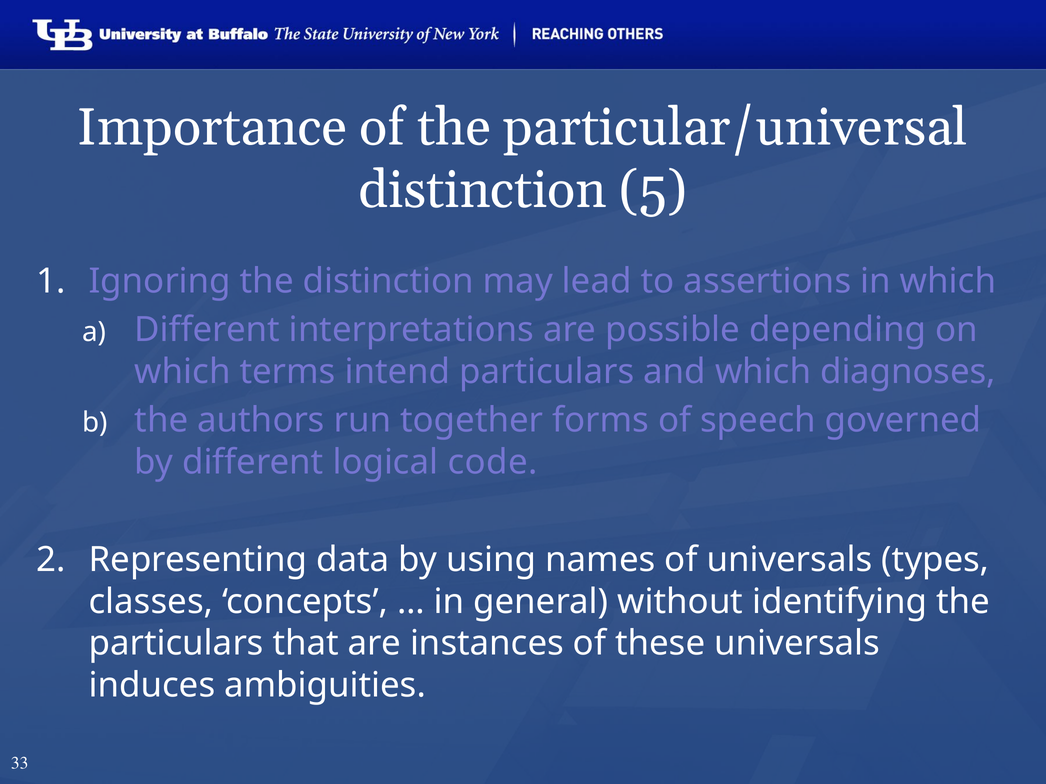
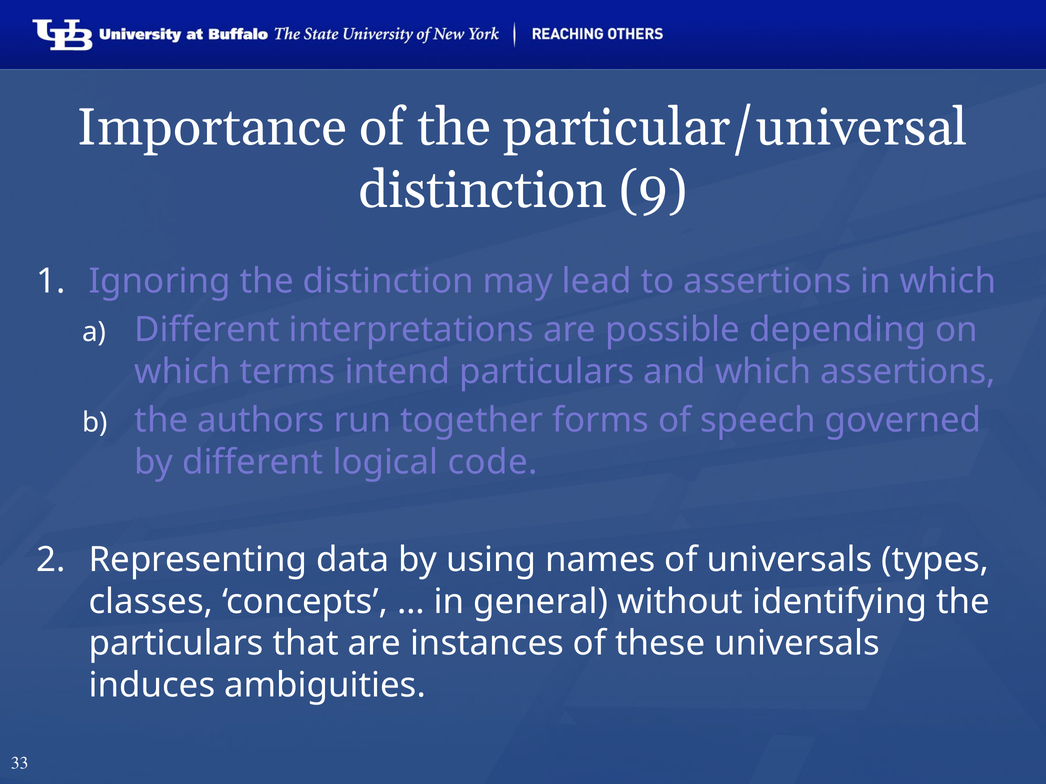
5: 5 -> 9 (653, 190)
which diagnoses: diagnoses -> assertions (908, 372)
